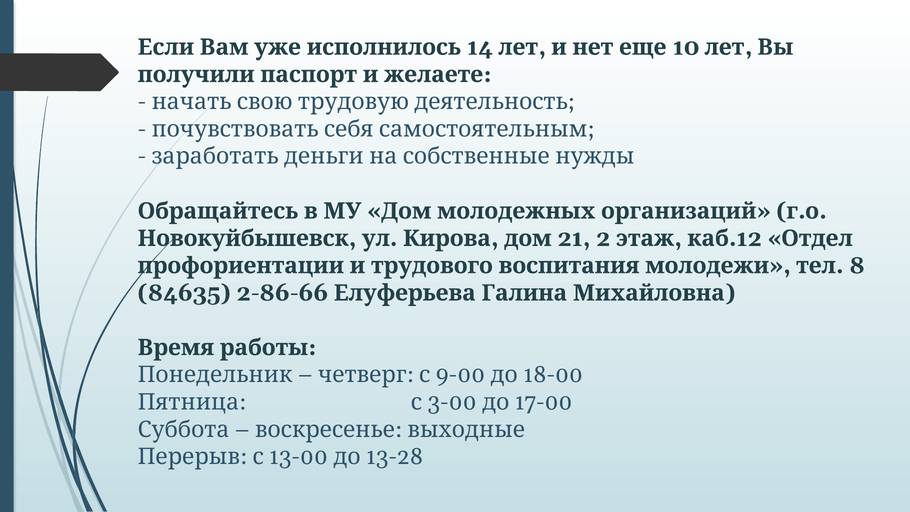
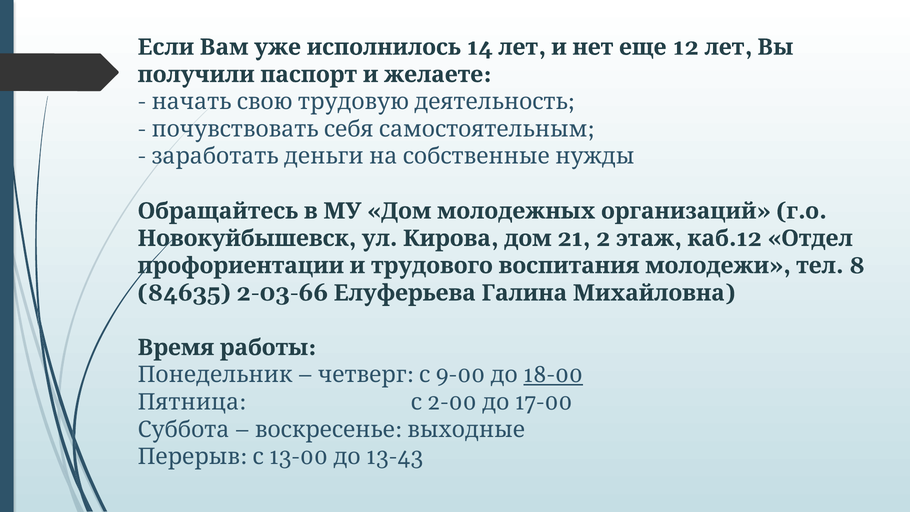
10: 10 -> 12 (686, 47)
2-86-66: 2-86-66 -> 2-03-66 (282, 293)
18-00 underline: none -> present (553, 375)
3-00: 3-00 -> 2-00 (452, 402)
13-28: 13-28 -> 13-43 (395, 457)
